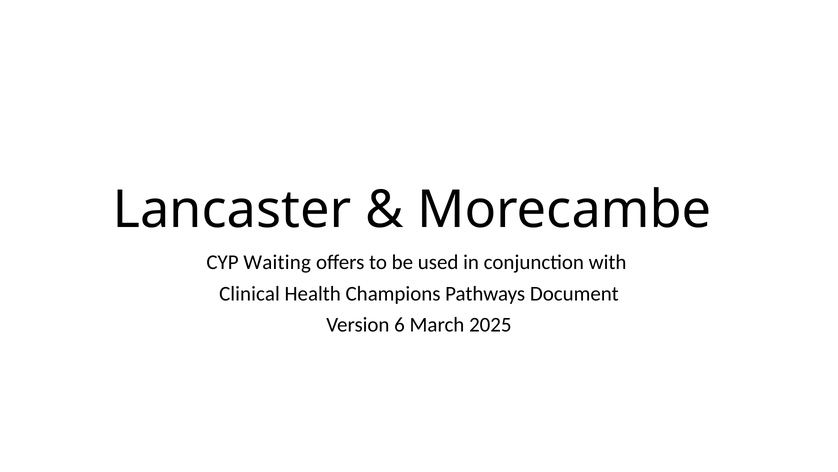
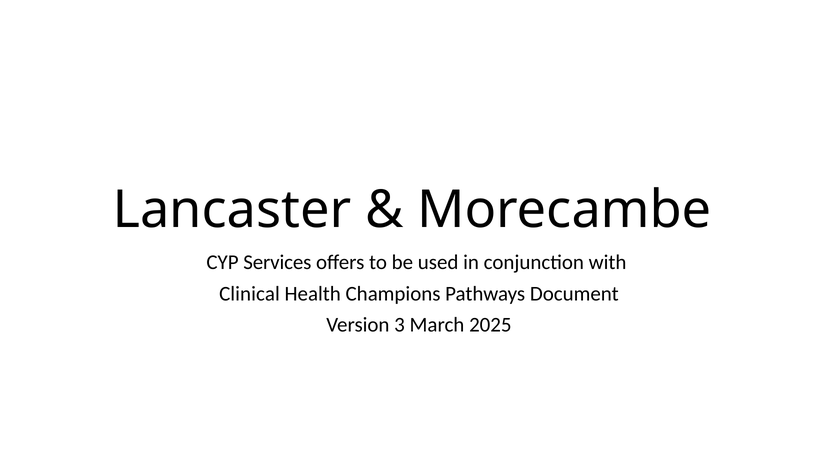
Waiting: Waiting -> Services (277, 262)
6: 6 -> 3 (400, 325)
